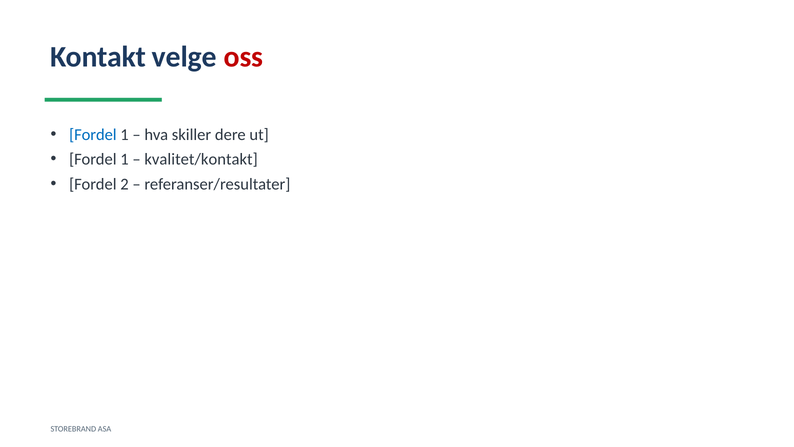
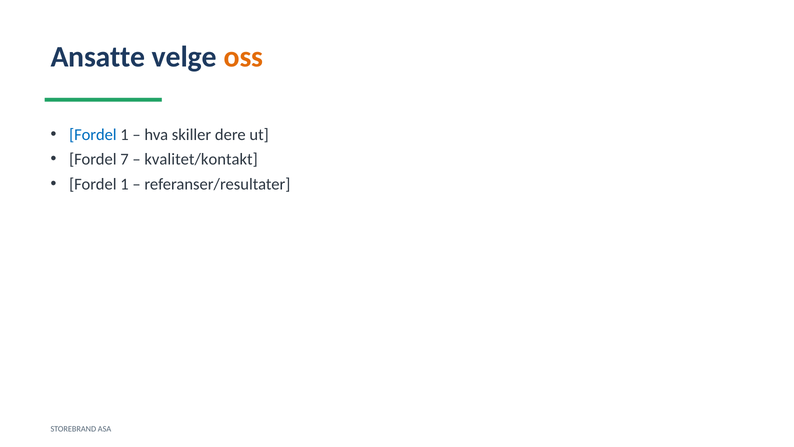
Kontakt: Kontakt -> Ansatte (98, 57)
oss colour: red -> orange (243, 57)
1: 1 -> 7 (125, 159)
2: 2 -> 1 (125, 184)
